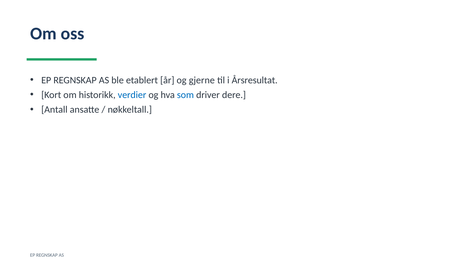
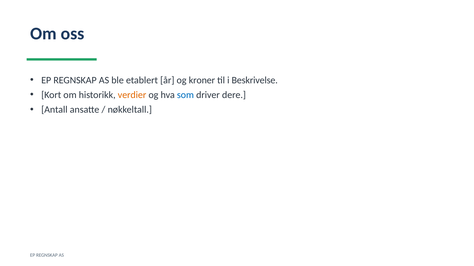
gjerne: gjerne -> kroner (202, 80)
Årsresultat: Årsresultat -> Beskrivelse (255, 80)
verdier colour: blue -> orange (132, 95)
